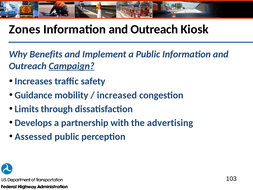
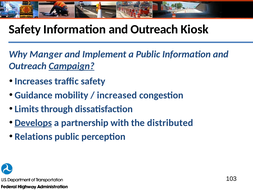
Zones: Zones -> Safety (25, 29)
Benefits: Benefits -> Manger (46, 54)
Develops underline: none -> present (33, 123)
advertising: advertising -> distributed (170, 123)
Assessed: Assessed -> Relations (33, 136)
